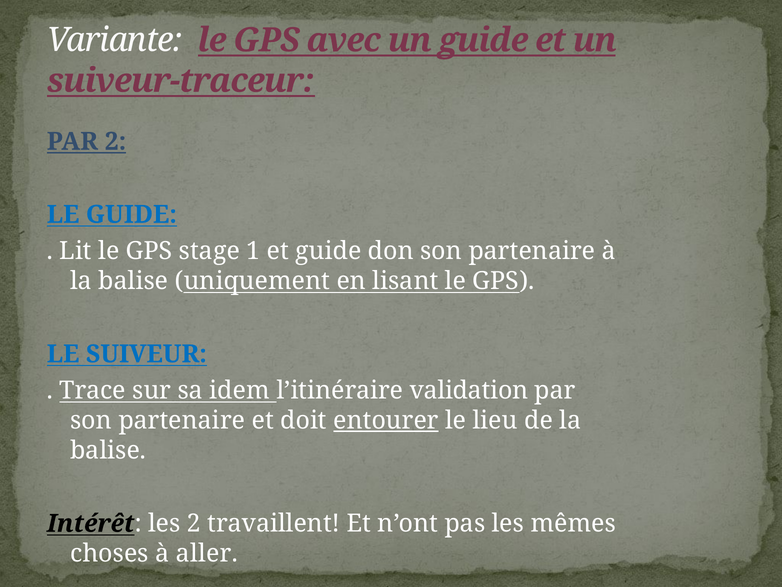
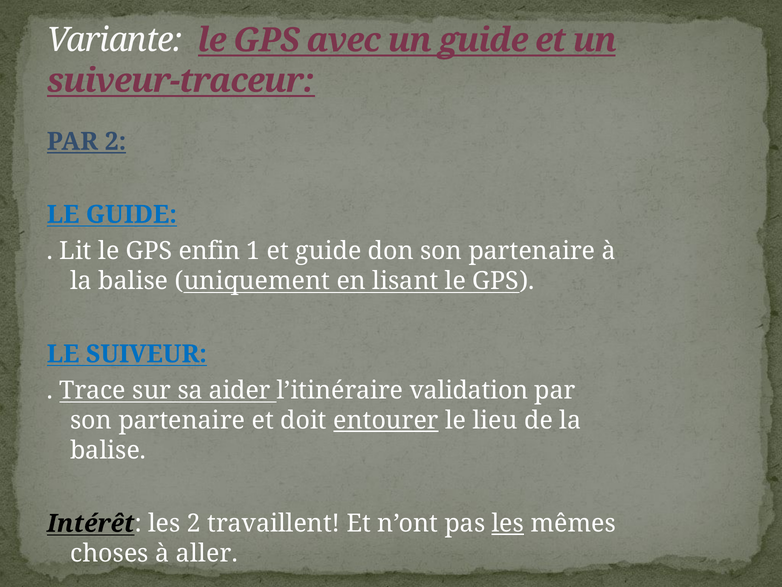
stage: stage -> enfin (210, 251)
idem: idem -> aider (240, 390)
les underline: none -> present (508, 523)
